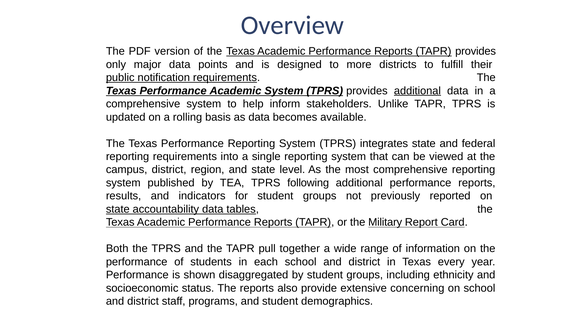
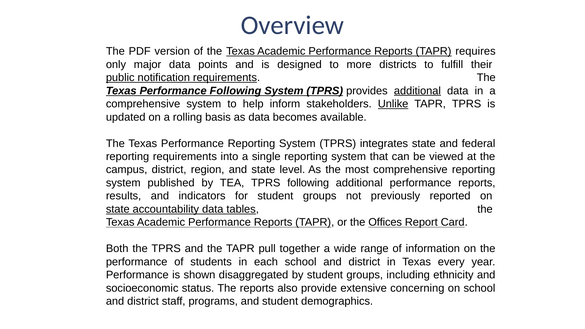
TAPR provides: provides -> requires (475, 51)
Performance Academic: Academic -> Following (235, 91)
Unlike underline: none -> present (393, 104)
Military: Military -> Offices (385, 222)
